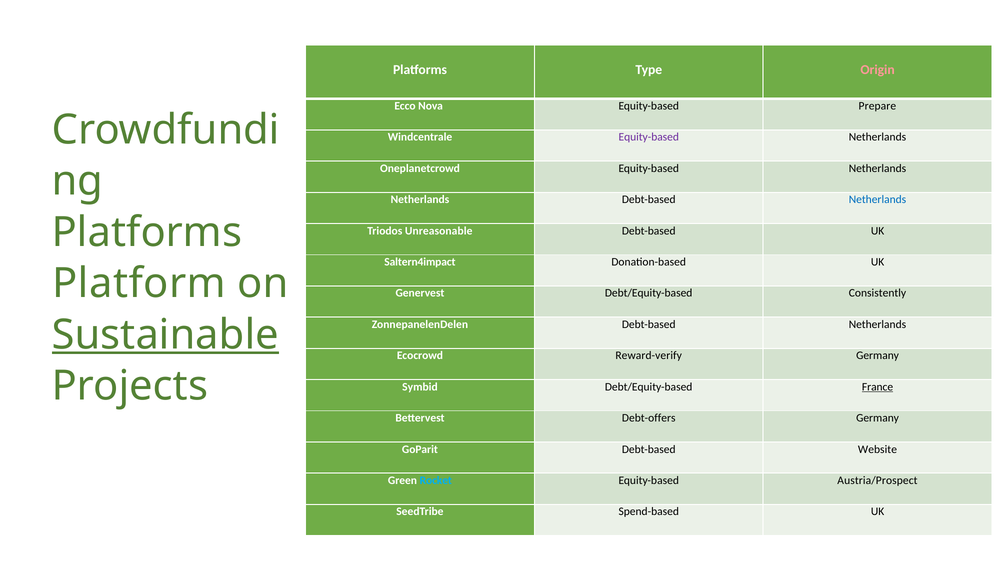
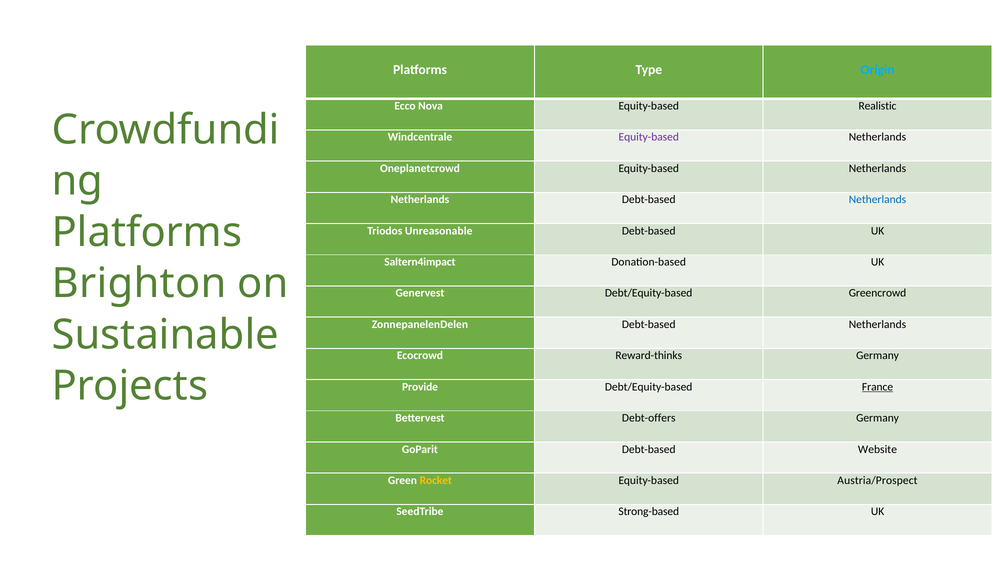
Origin colour: pink -> light blue (878, 70)
Prepare: Prepare -> Realistic (877, 106)
Platform: Platform -> Brighton (139, 284)
Consistently: Consistently -> Greencrowd (878, 293)
Sustainable underline: present -> none (165, 335)
Reward-verify: Reward-verify -> Reward-thinks (649, 356)
Symbid: Symbid -> Provide (420, 387)
Rocket colour: light blue -> yellow (436, 481)
Spend-based: Spend-based -> Strong-based (649, 512)
